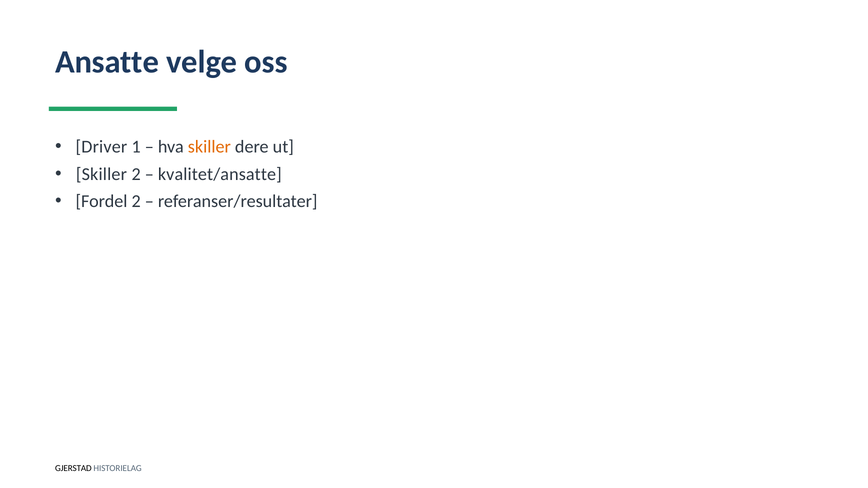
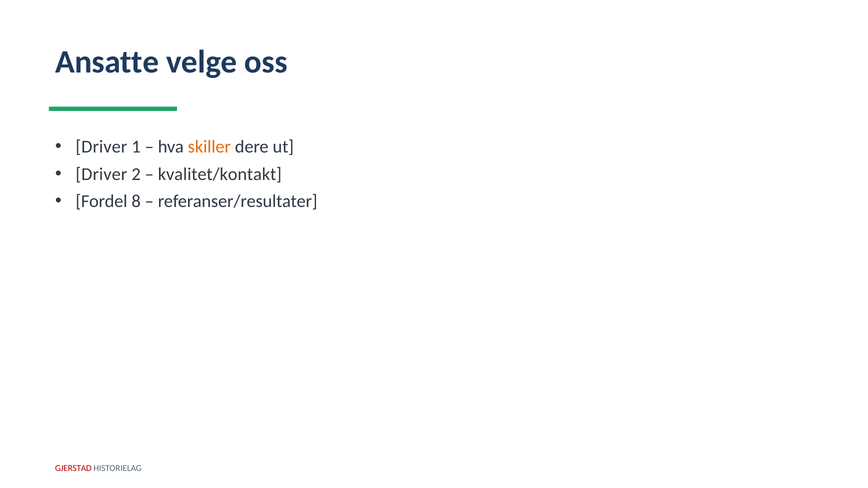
Skiller: Skiller -> Driver (101, 174)
kvalitet/ansatte: kvalitet/ansatte -> kvalitet/kontakt (220, 174)
Fordel 2: 2 -> 8 (136, 201)
GJERSTAD colour: black -> red (73, 468)
